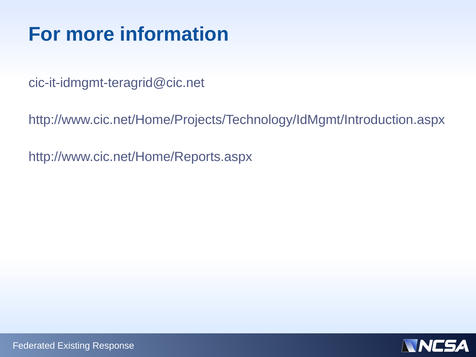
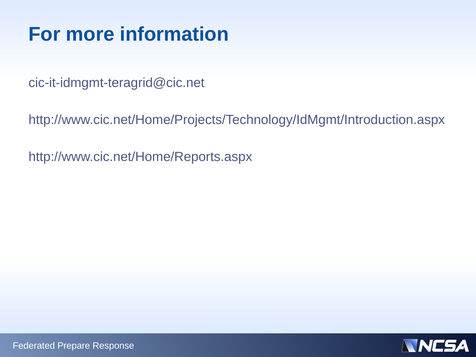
Existing: Existing -> Prepare (74, 346)
